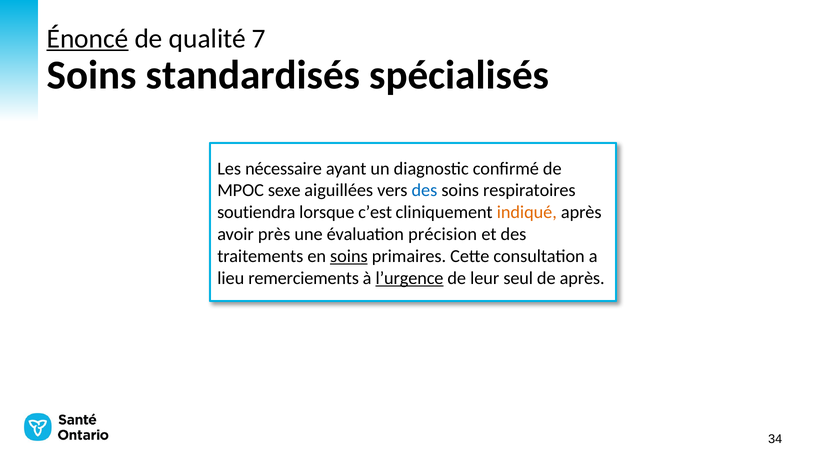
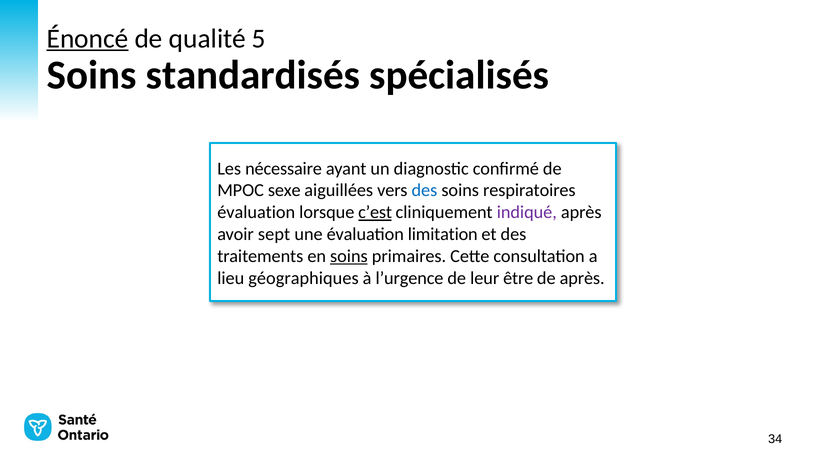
7: 7 -> 5 (259, 39)
soutiendra: soutiendra -> évaluation (256, 213)
c’est underline: none -> present (375, 213)
indiqué colour: orange -> purple (527, 213)
près: près -> sept (274, 234)
précision: précision -> limitation (443, 234)
remerciements: remerciements -> géographiques (303, 278)
l’urgence underline: present -> none (410, 278)
seul: seul -> être (518, 278)
